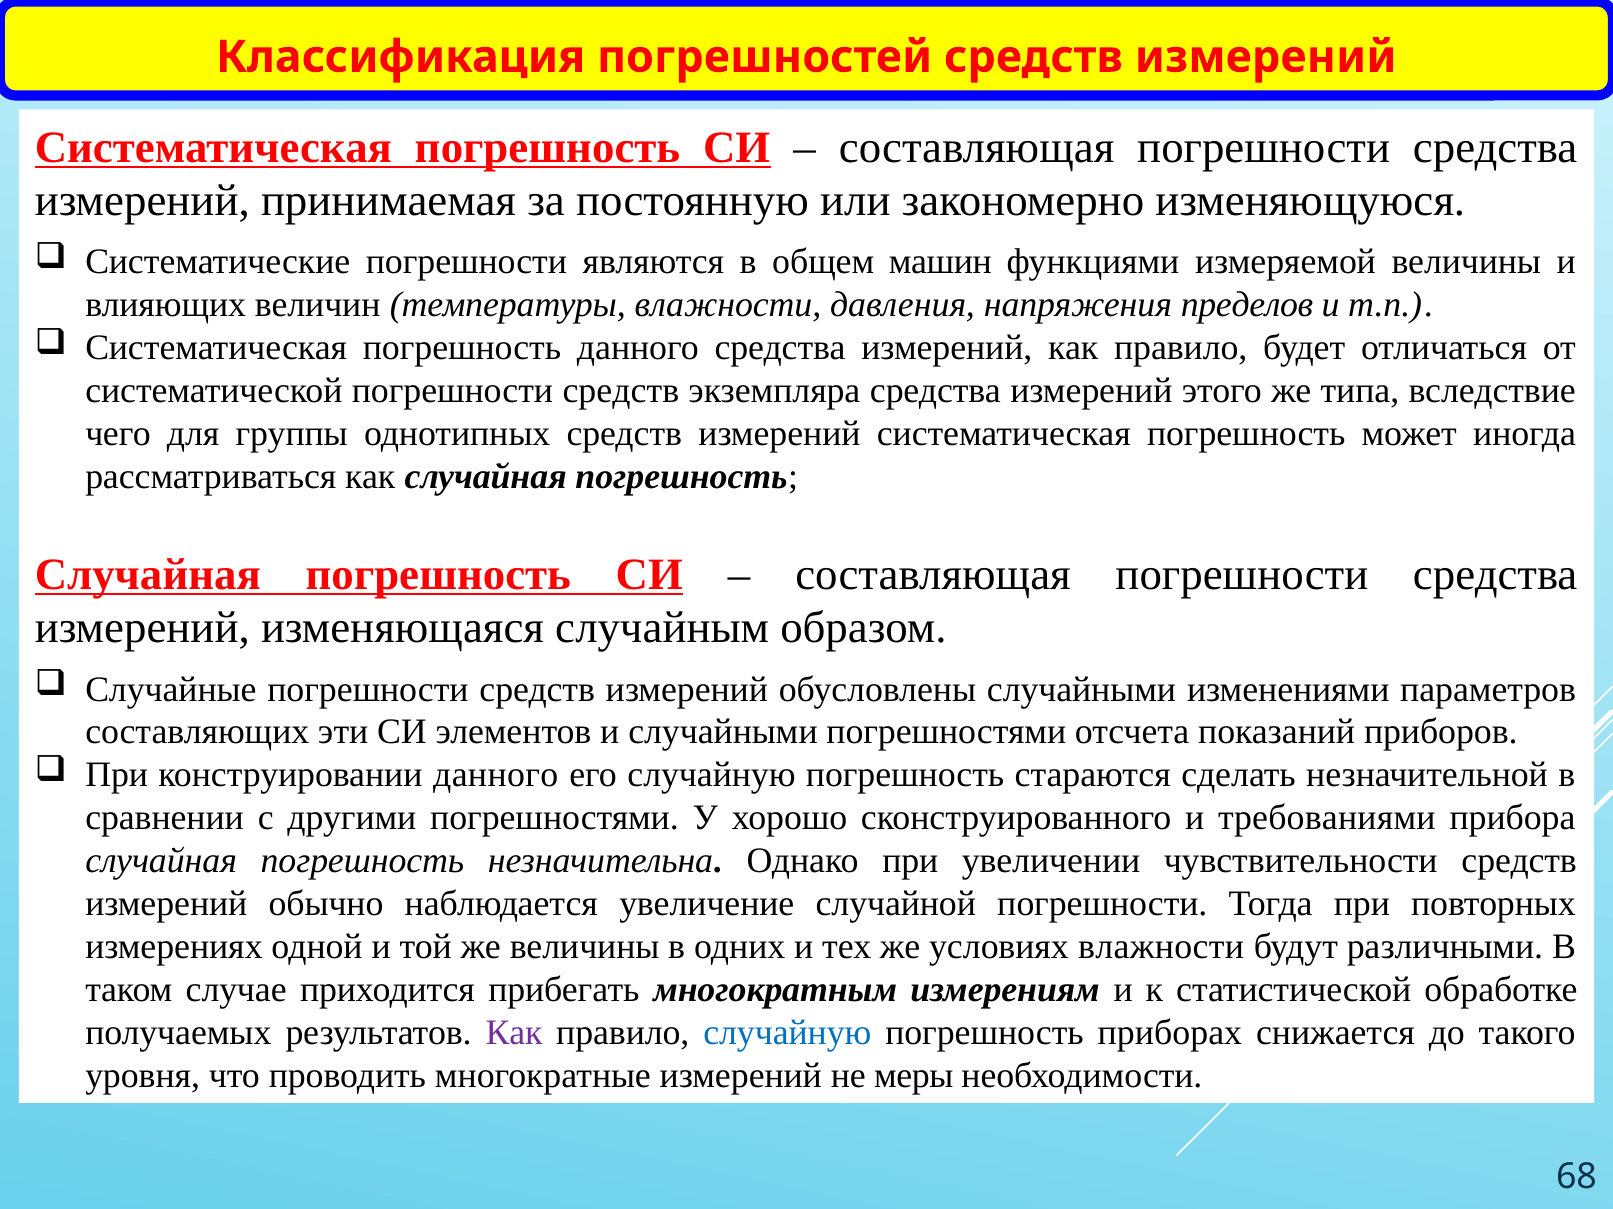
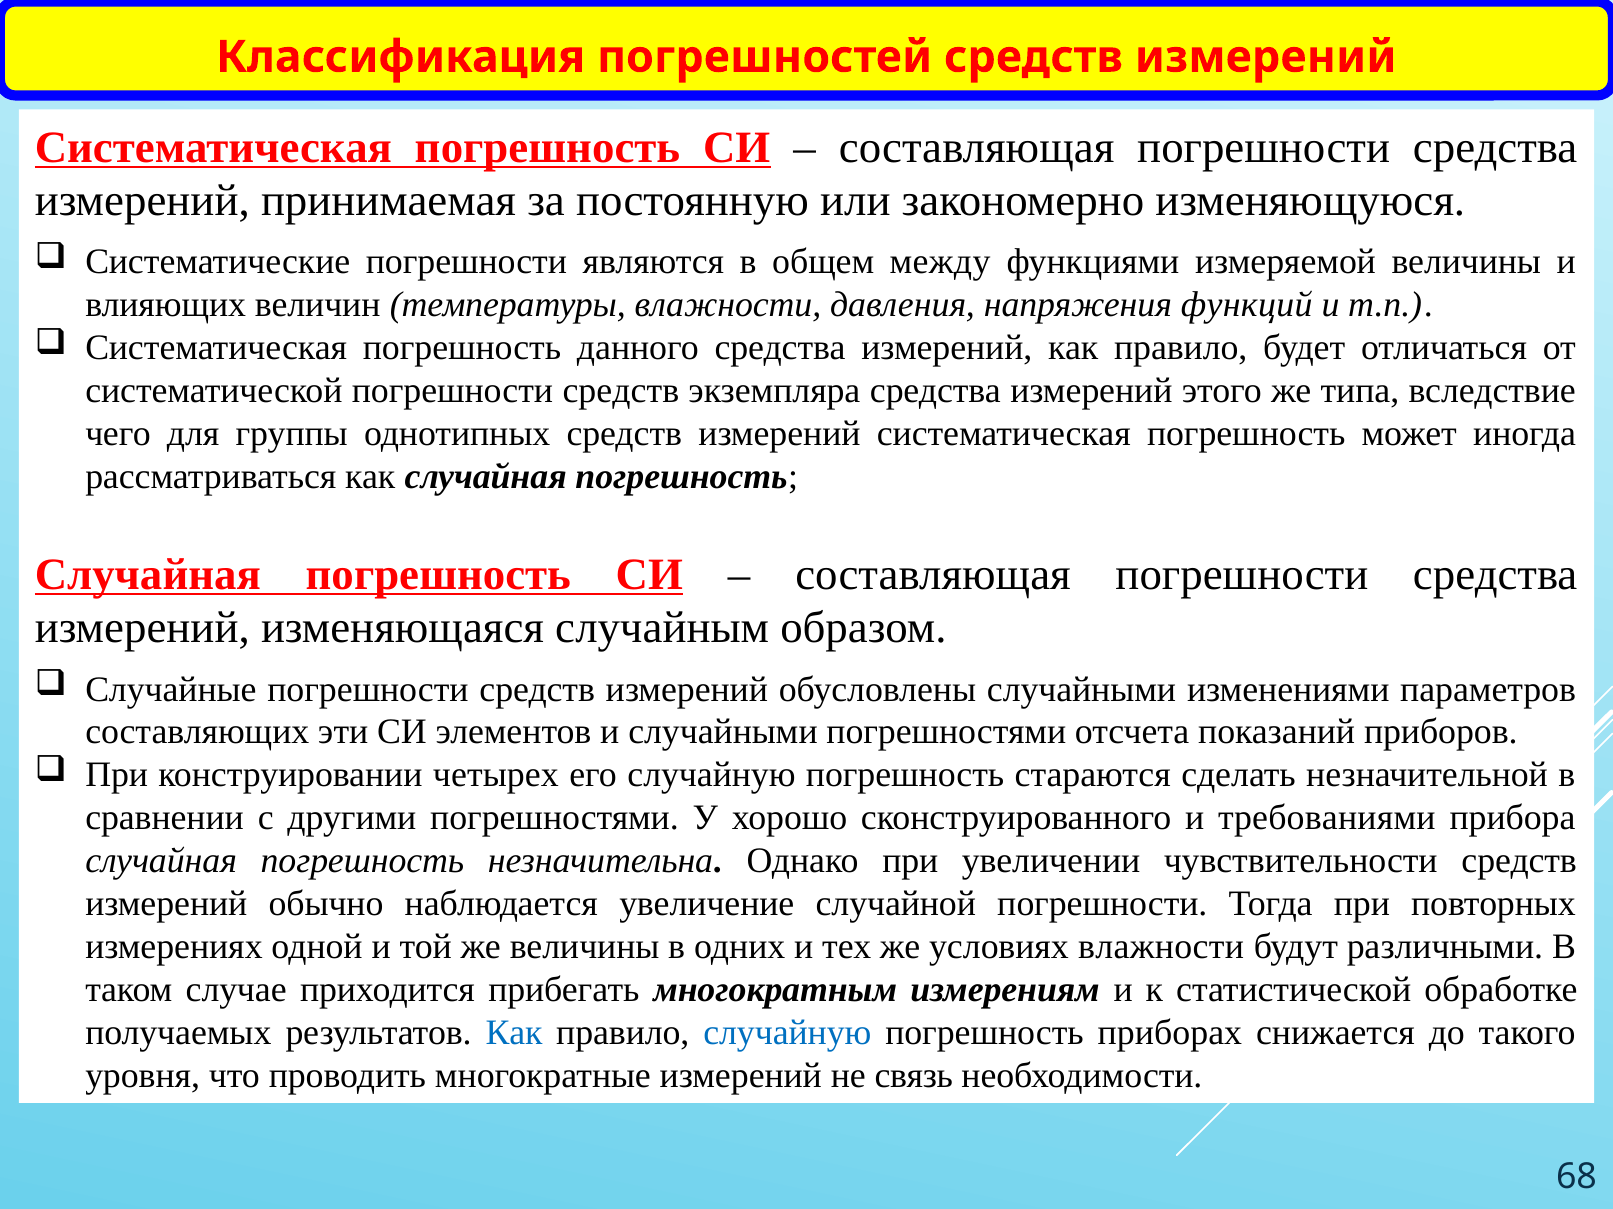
машин: машин -> между (940, 262)
пределов: пределов -> функций (1247, 305)
конструировании данного: данного -> четырех (496, 776)
Как colour: purple -> blue (514, 1034)
меры: меры -> связь (914, 1077)
